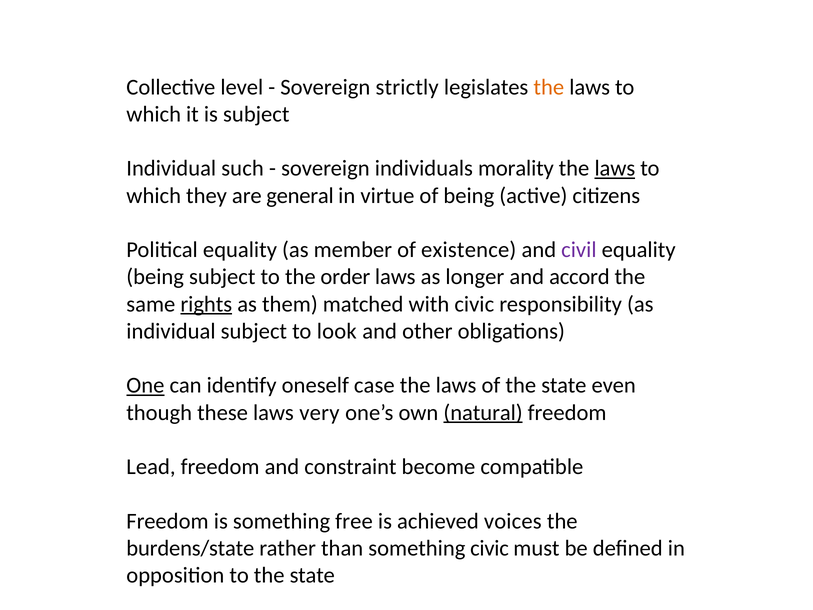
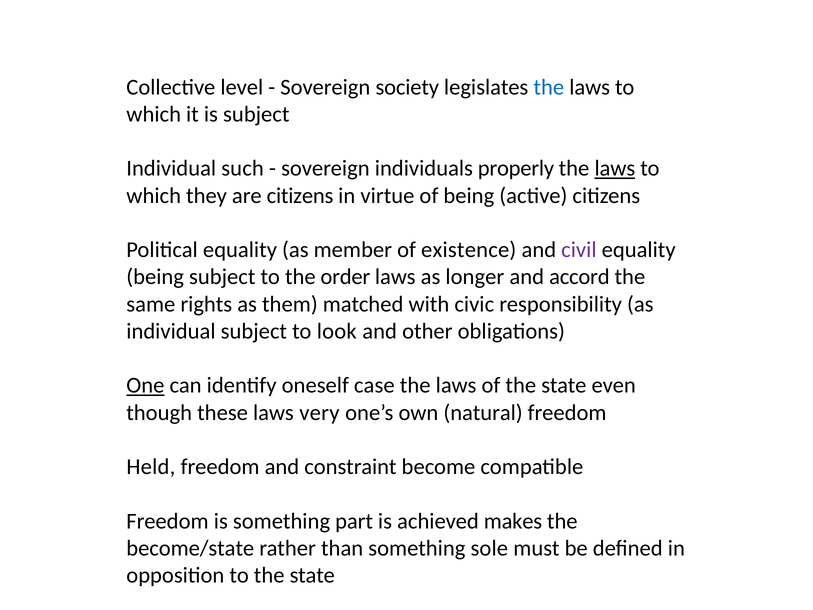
strictly: strictly -> society (407, 87)
the colour: orange -> blue (549, 87)
morality: morality -> properly (516, 168)
are general: general -> citizens (300, 196)
rights underline: present -> none (206, 304)
natural underline: present -> none (483, 412)
Lead: Lead -> Held (151, 467)
free: free -> part (354, 521)
voices: voices -> makes (513, 521)
burdens/state: burdens/state -> become/state (190, 548)
something civic: civic -> sole (489, 548)
